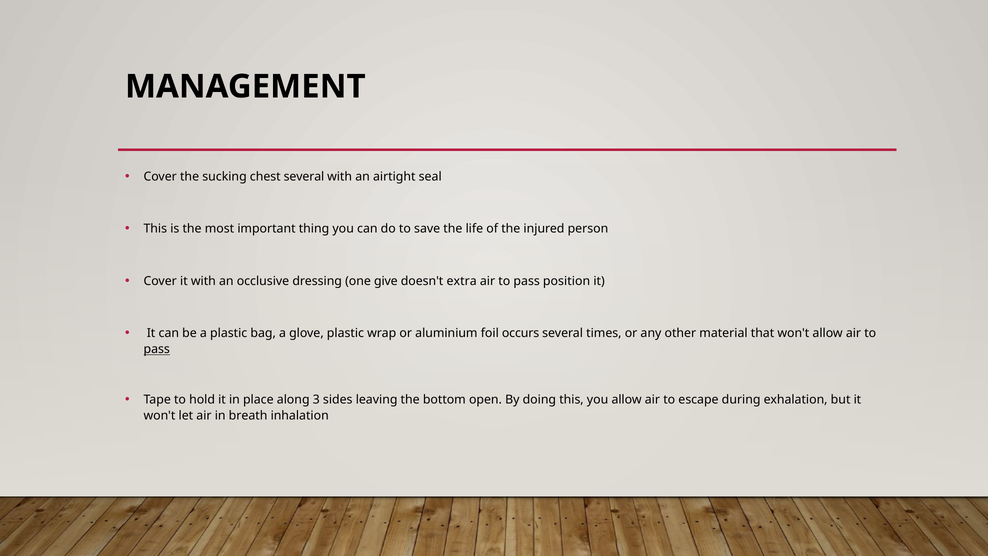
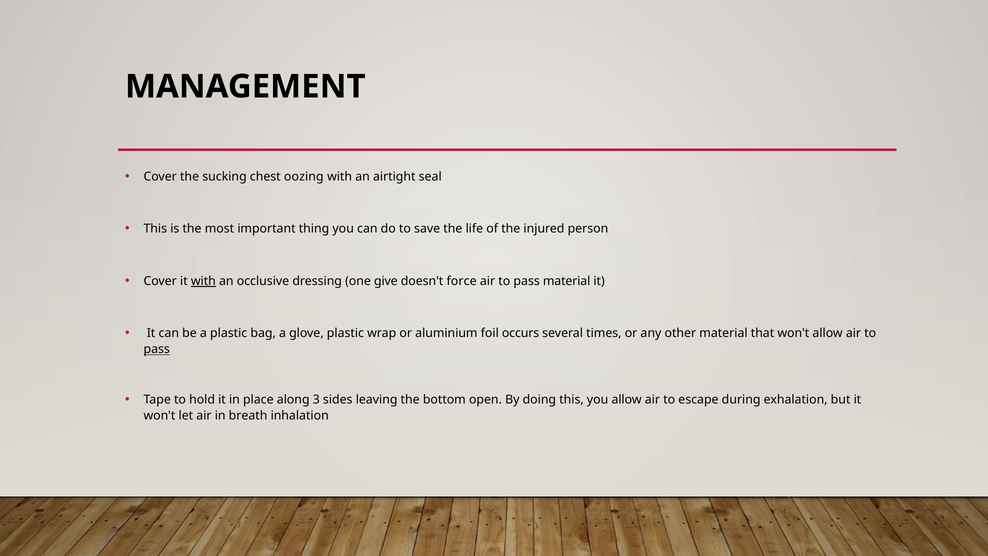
chest several: several -> oozing (304, 176)
with underline: none -> present (203, 281)
extra: extra -> force (462, 281)
pass position: position -> material (567, 281)
